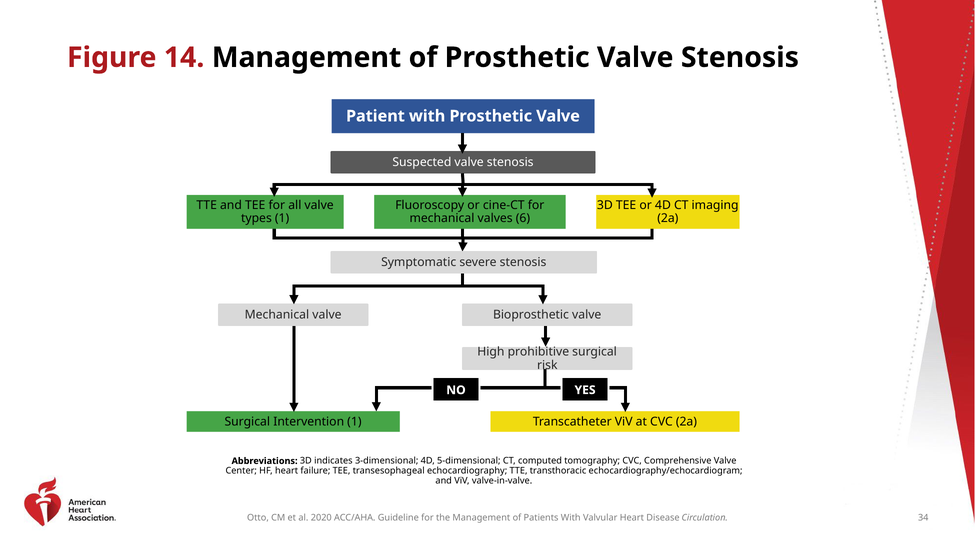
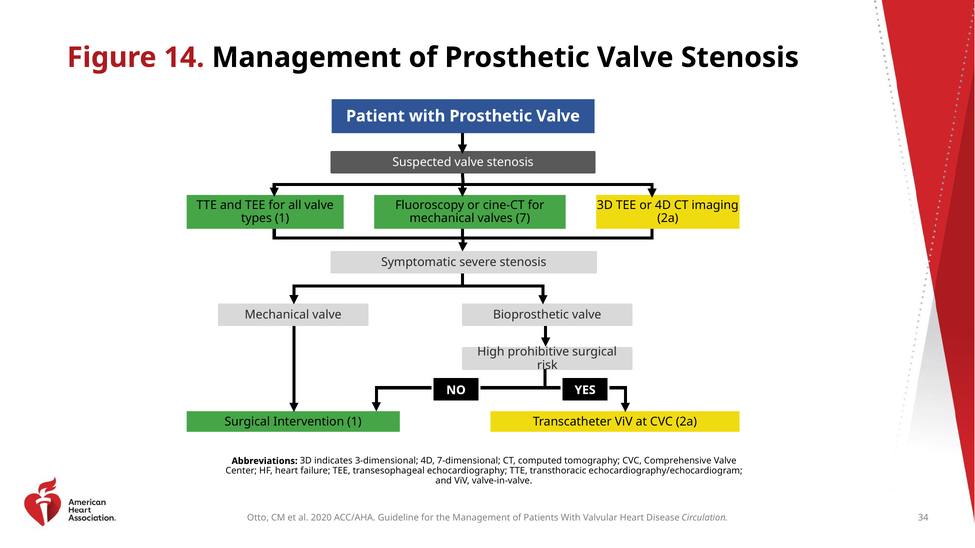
6: 6 -> 7 (523, 219)
5-dimensional: 5-dimensional -> 7-dimensional (469, 461)
